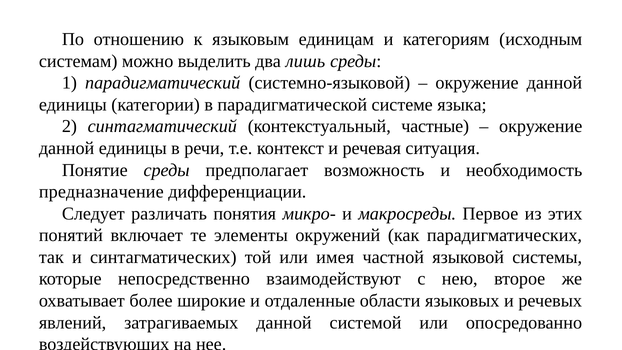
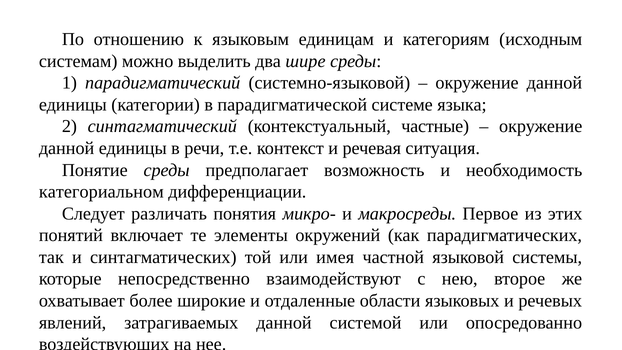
лишь: лишь -> шире (305, 61)
предназначение: предназначение -> категориальном (101, 192)
